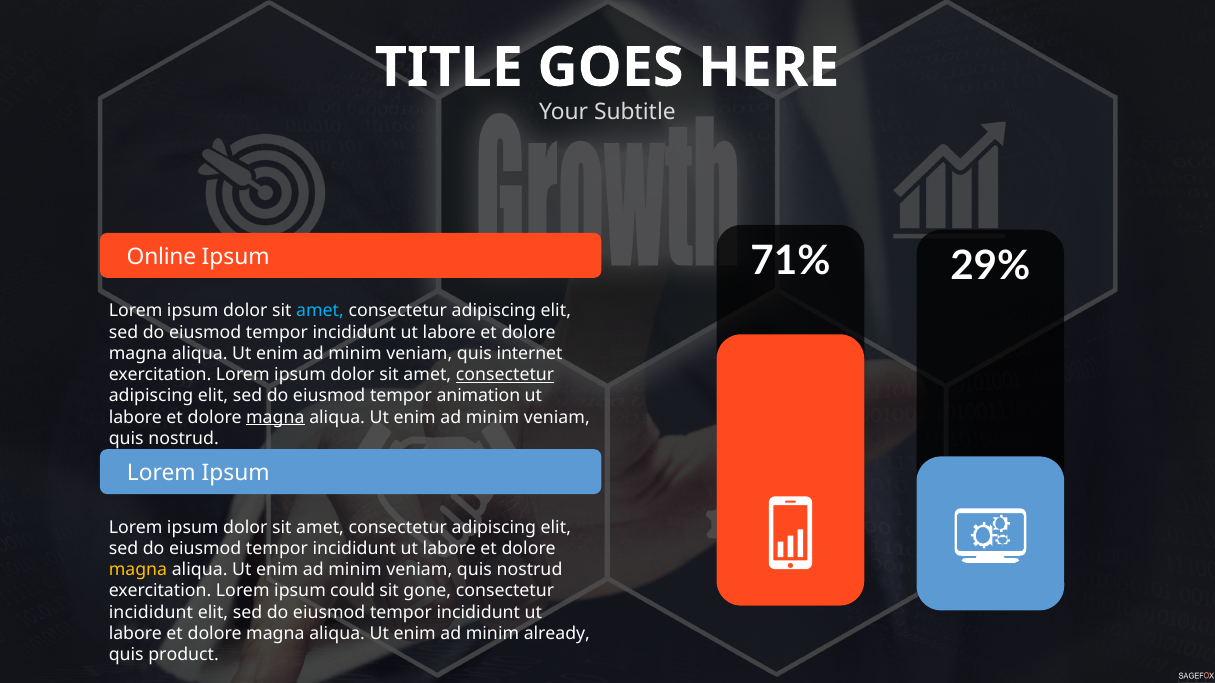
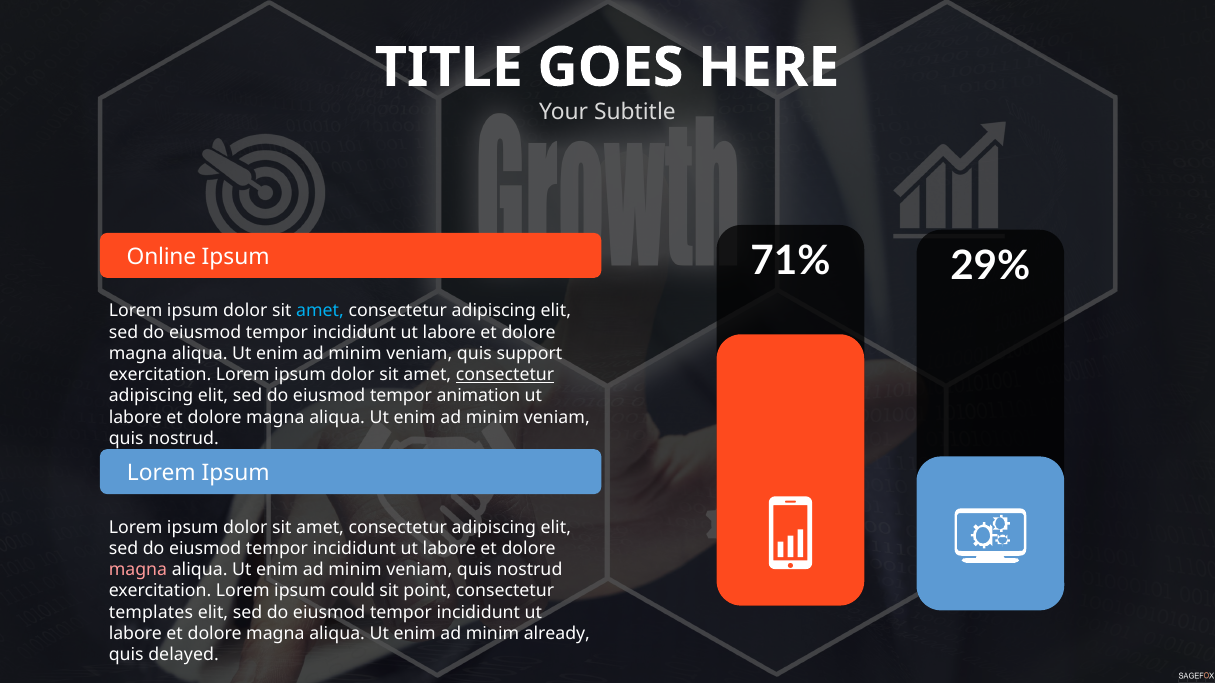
internet: internet -> support (529, 354)
magna underline: present -> none (275, 418)
magna colour: yellow -> pink (138, 570)
gone: gone -> point (427, 591)
incididunt: incididunt -> templates (151, 613)
product: product -> delayed (184, 655)
